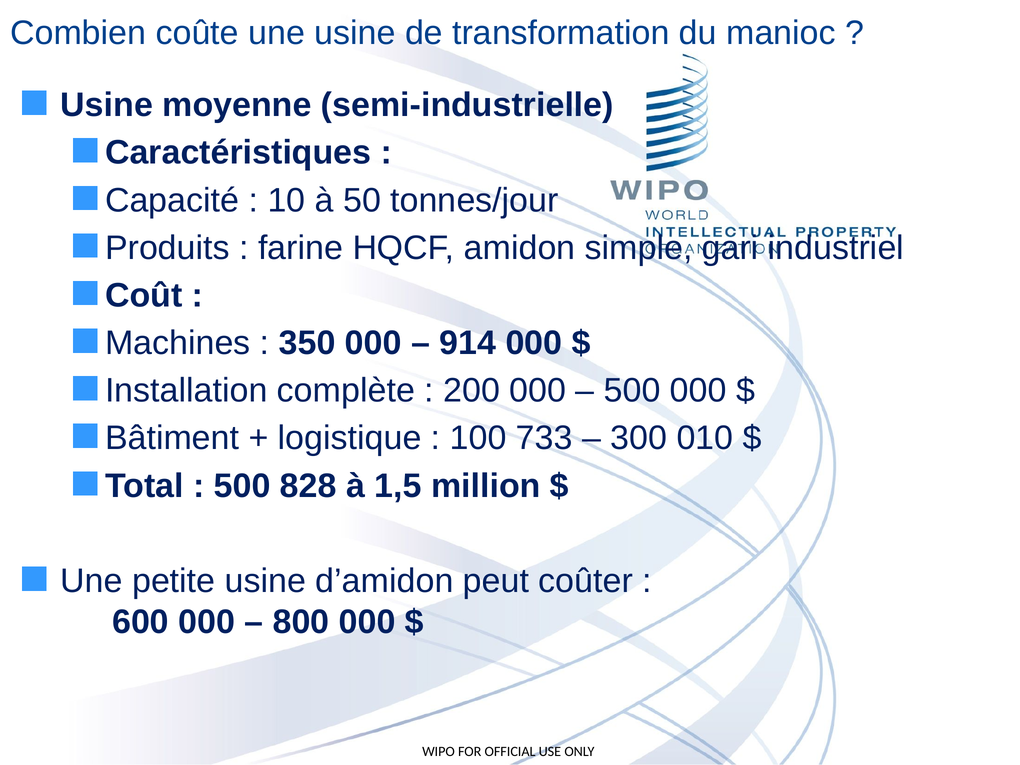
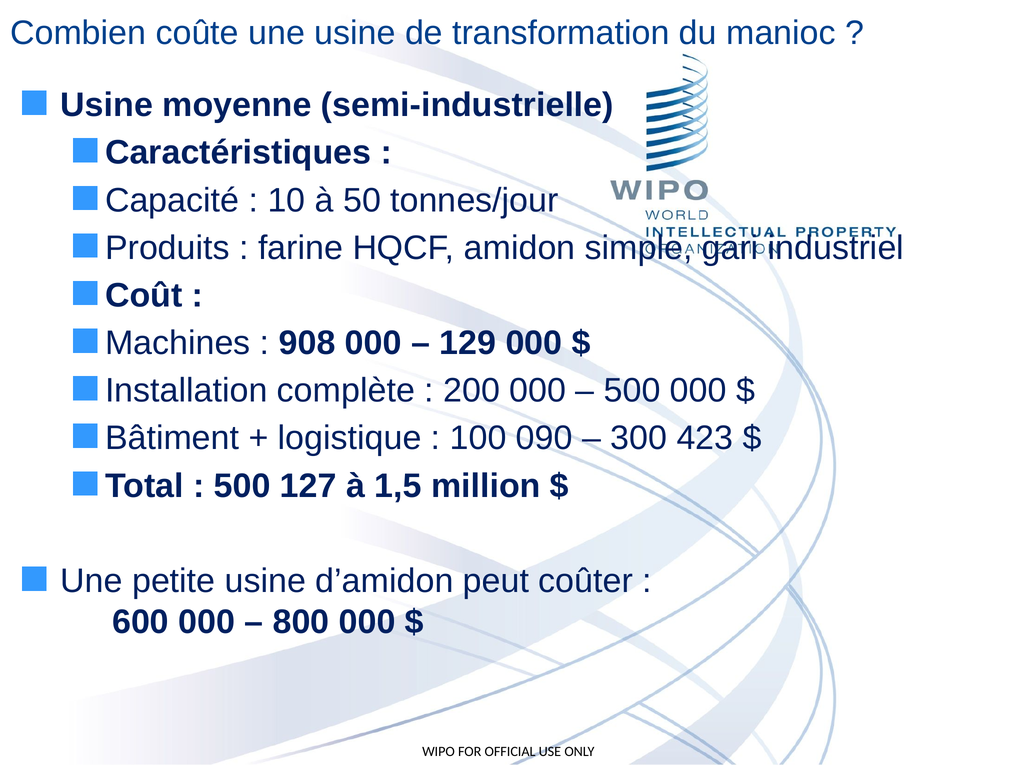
350: 350 -> 908 (307, 343)
914: 914 -> 129 (468, 343)
733: 733 -> 090 (544, 438)
010: 010 -> 423 (705, 438)
828: 828 -> 127 (308, 486)
